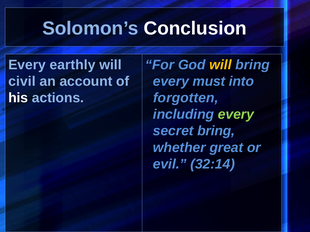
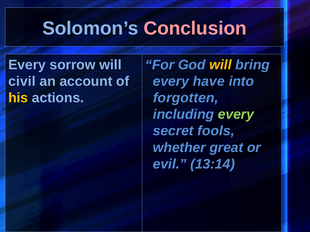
Conclusion colour: white -> pink (195, 28)
earthly: earthly -> sorrow (73, 65)
must: must -> have (209, 82)
his colour: white -> yellow (18, 98)
secret bring: bring -> fools (216, 131)
32:14: 32:14 -> 13:14 (213, 164)
